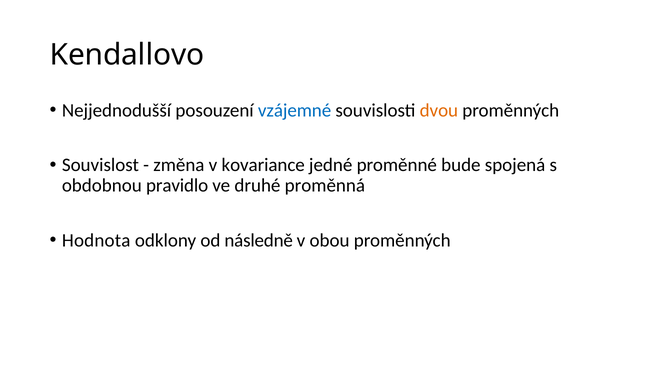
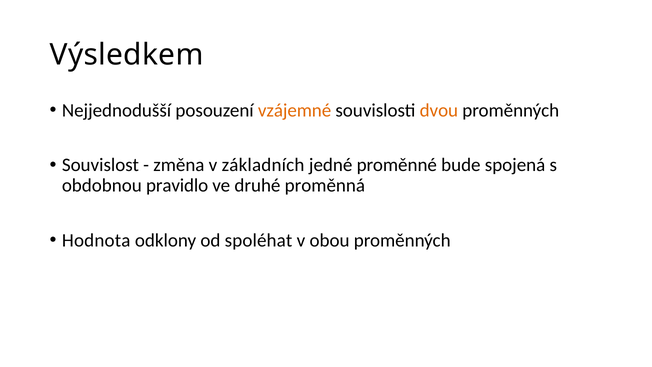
Kendallovo: Kendallovo -> Výsledkem (127, 55)
vzájemné colour: blue -> orange (295, 110)
kovariance: kovariance -> základních (263, 165)
následně: následně -> spoléhat (259, 240)
